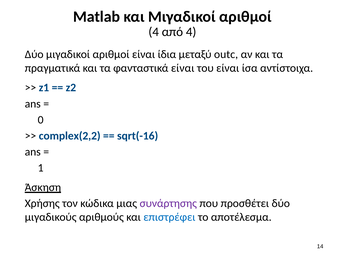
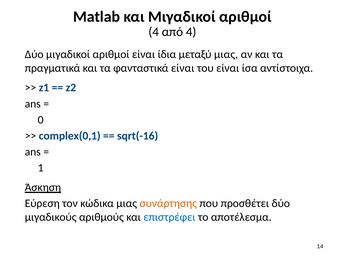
μεταξύ outc: outc -> μιας (226, 54)
complex(2,2: complex(2,2 -> complex(0,1 (70, 136)
Χρήσης: Χρήσης -> Εύρεση (42, 203)
συνάρτησης colour: purple -> orange (168, 203)
